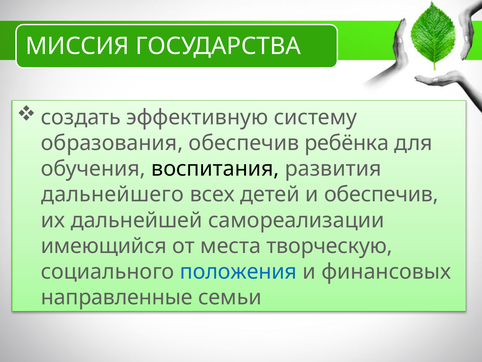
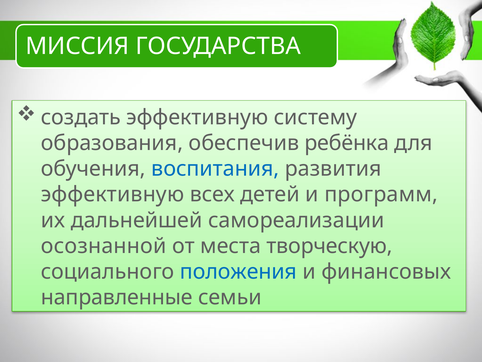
воспитания colour: black -> blue (215, 169)
дальнейшего: дальнейшего -> эффективную (113, 194)
и обеспечив: обеспечив -> программ (381, 194)
имеющийся: имеющийся -> осознанной (104, 246)
